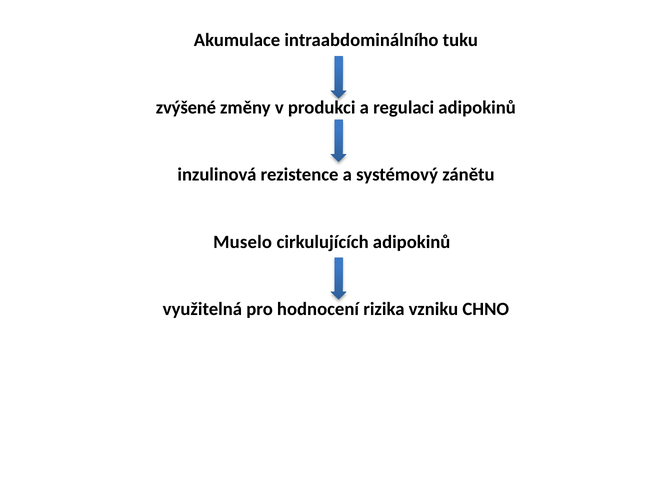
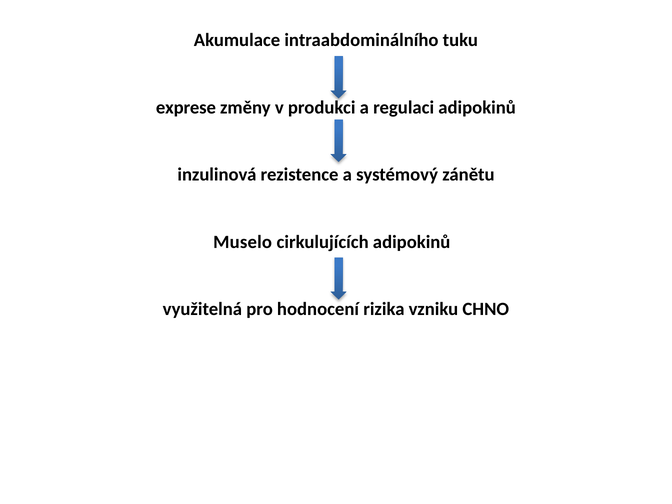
zvýšené: zvýšené -> exprese (186, 107)
